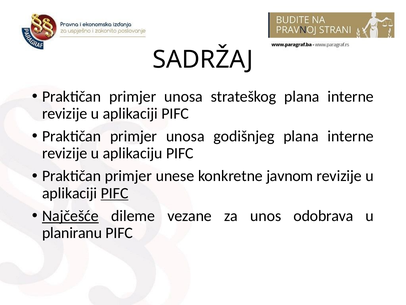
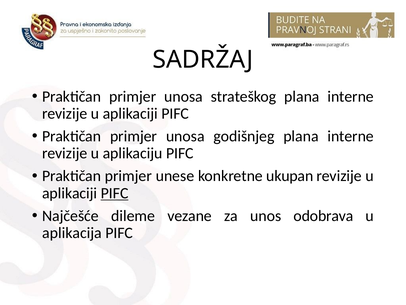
javnom: javnom -> ukupan (290, 176)
Najčešće underline: present -> none (70, 216)
planiranu: planiranu -> aplikacija (72, 233)
